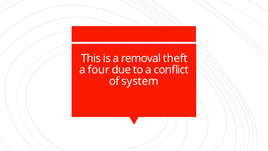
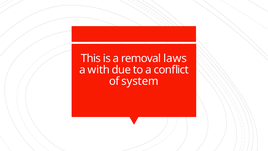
theft: theft -> laws (175, 58)
four: four -> with (99, 70)
